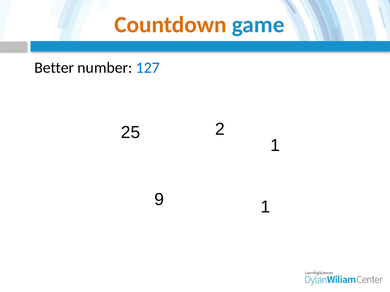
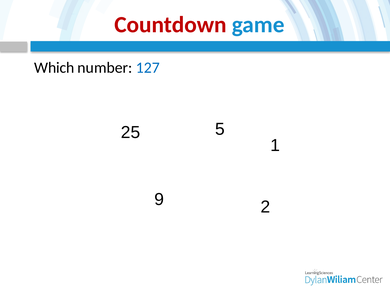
Countdown colour: orange -> red (171, 25)
Better: Better -> Which (54, 68)
2: 2 -> 5 (220, 129)
9 1: 1 -> 2 (266, 207)
